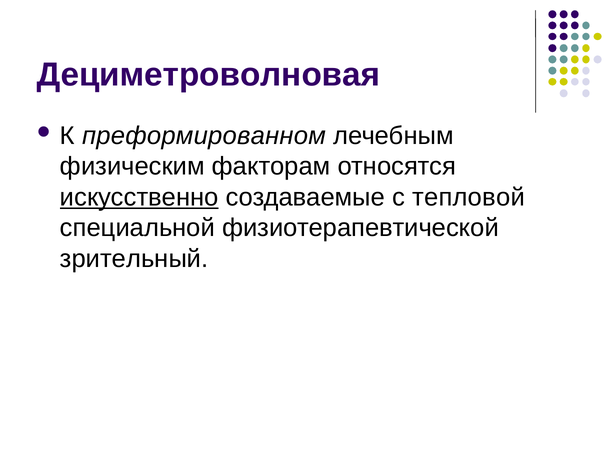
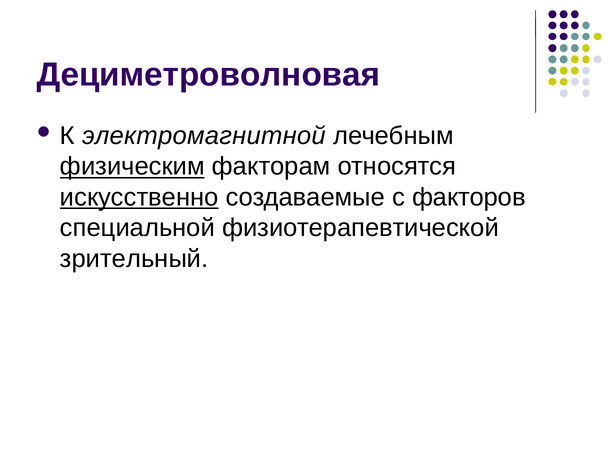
преформированном: преформированном -> электромагнитной (204, 136)
физическим underline: none -> present (132, 167)
тепловой: тепловой -> факторов (469, 197)
